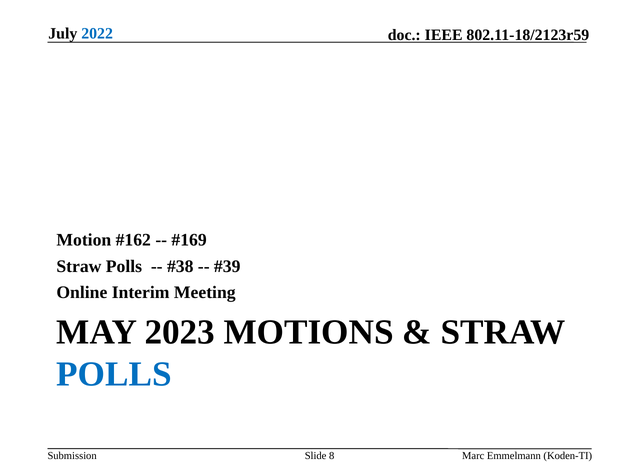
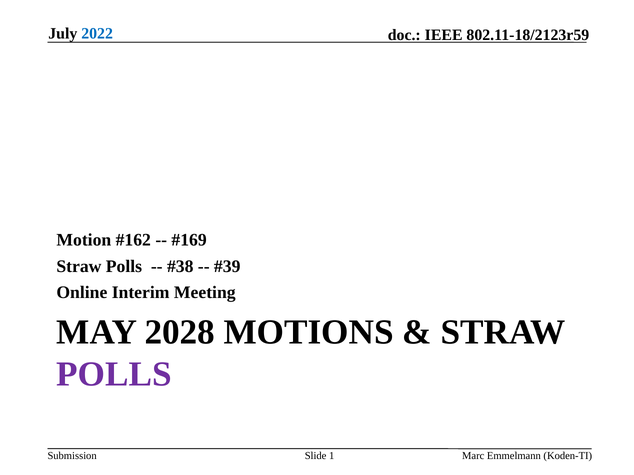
2023: 2023 -> 2028 (180, 332)
POLLS colour: blue -> purple (114, 375)
8: 8 -> 1 (332, 456)
